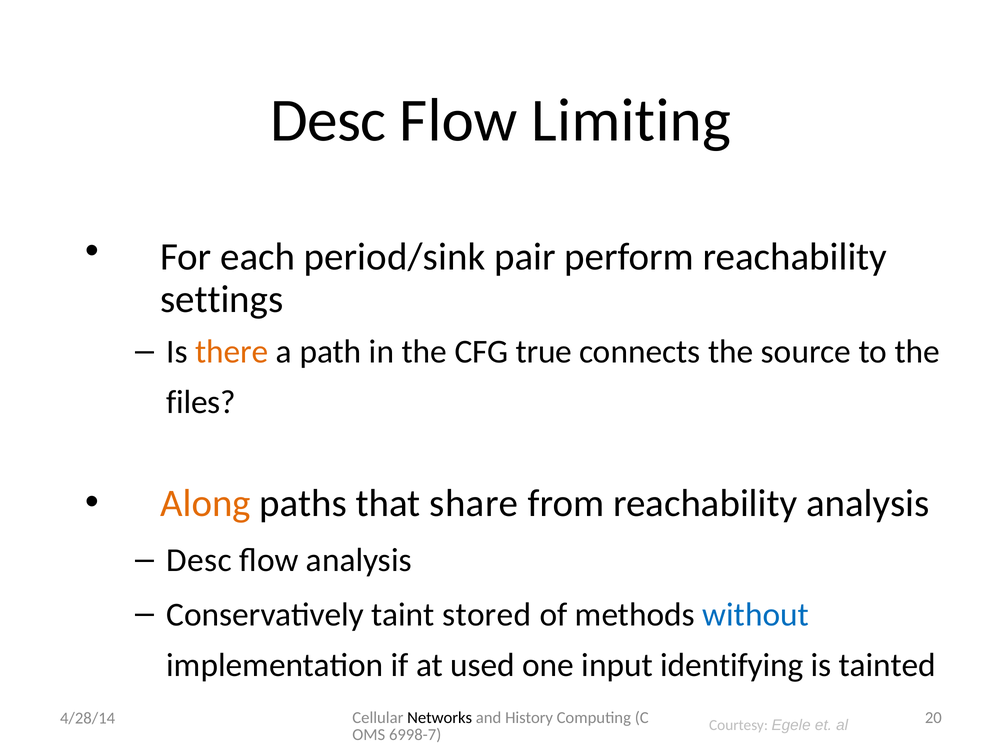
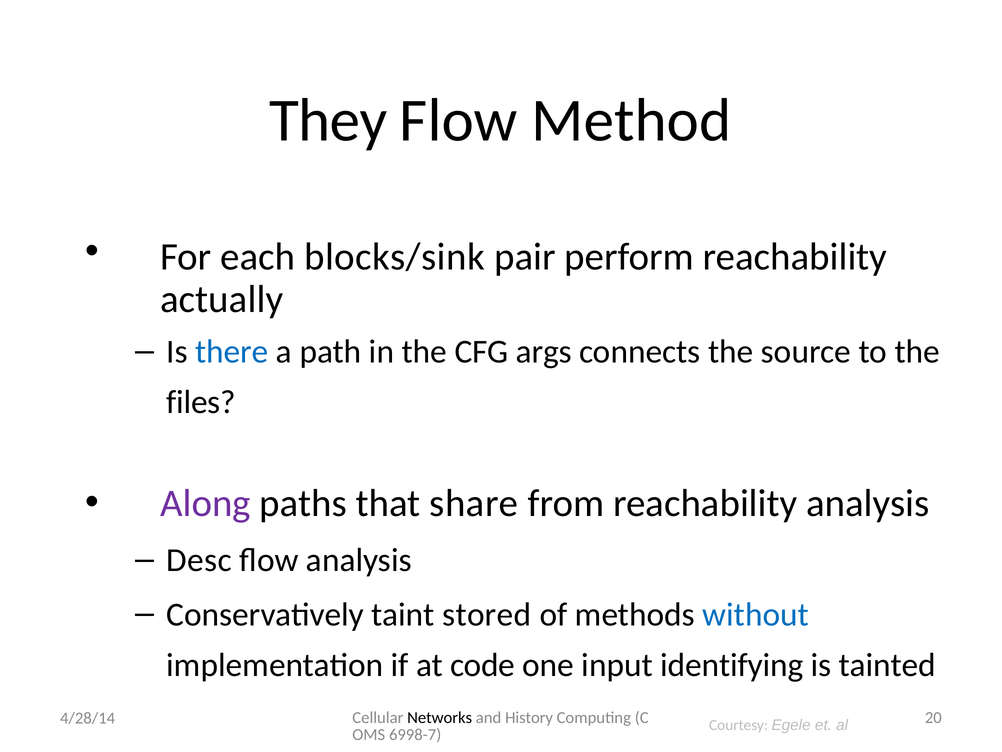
Desc: Desc -> They (328, 121)
Limiting: Limiting -> Method (631, 121)
period/sink: period/sink -> blocks/sink (394, 257)
settings: settings -> actually (222, 299)
there colour: orange -> blue (232, 351)
true: true -> args (544, 351)
Along colour: orange -> purple (205, 503)
used: used -> code (483, 665)
